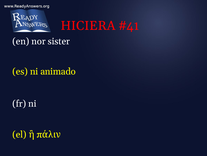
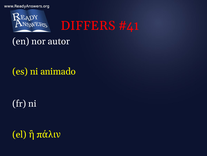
HICIERA: HICIERA -> DIFFERS (88, 26)
sister: sister -> autor (59, 41)
